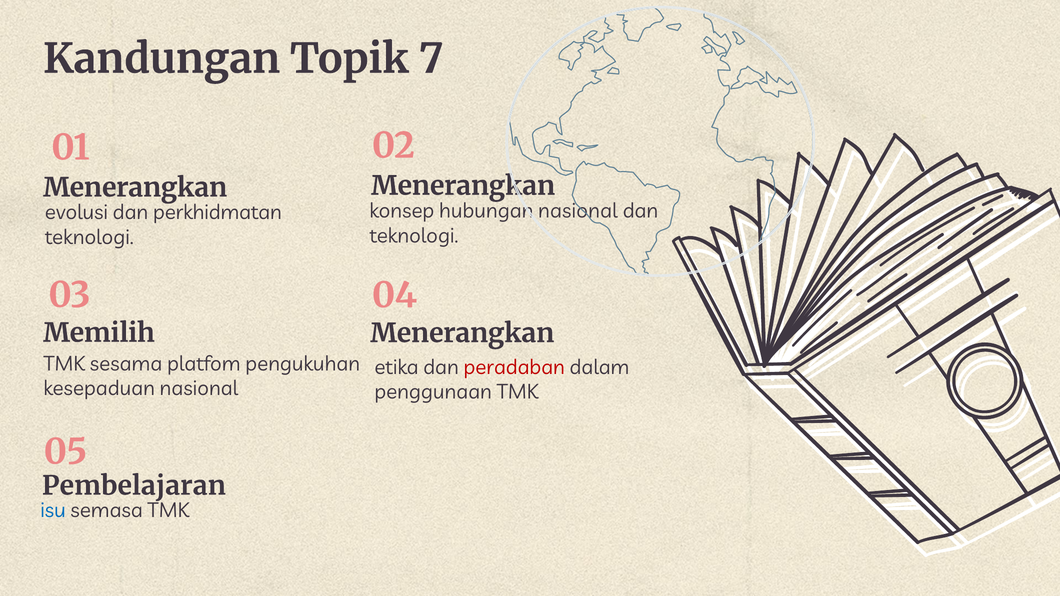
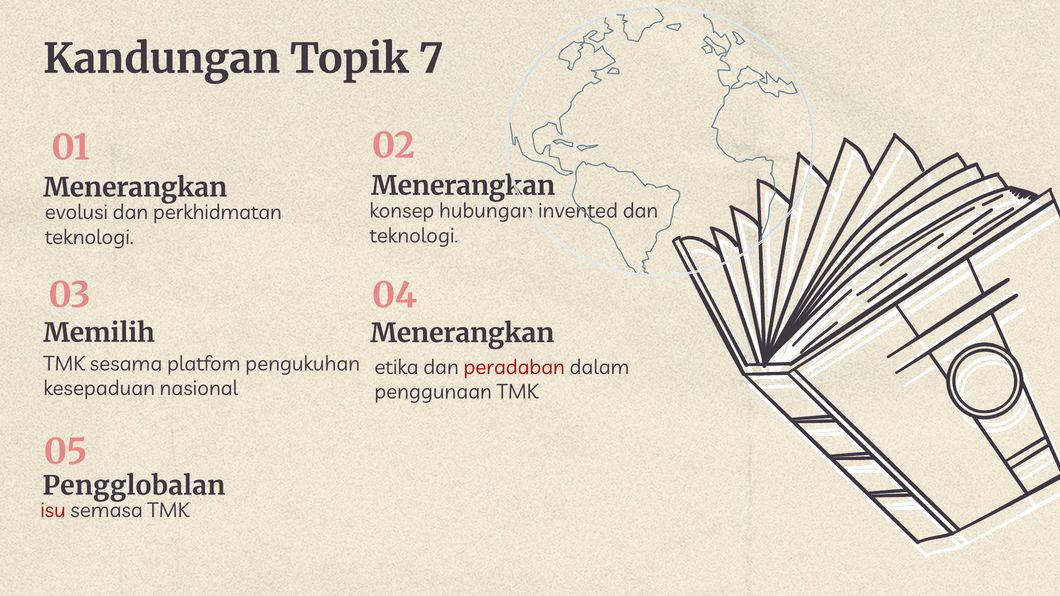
hubungan nasional: nasional -> invented (578, 211)
Pembelajaran: Pembelajaran -> Pengglobalan (134, 486)
isu colour: blue -> red (53, 511)
